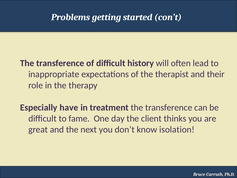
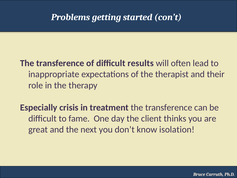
history: history -> results (141, 63)
have: have -> crisis (69, 107)
